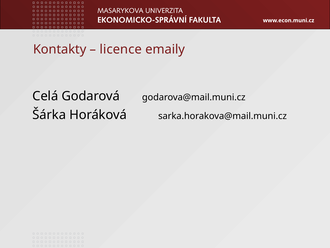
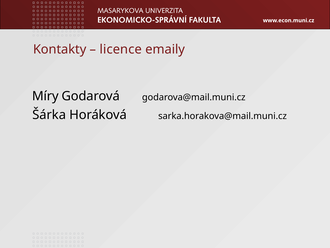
Celá: Celá -> Míry (45, 96)
